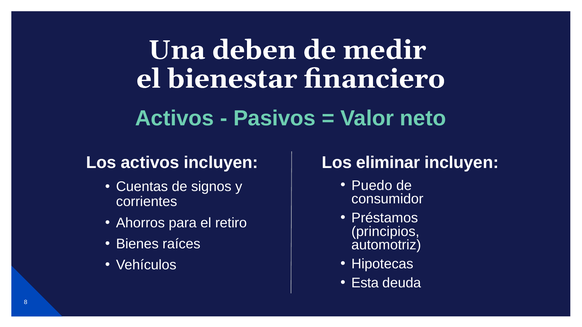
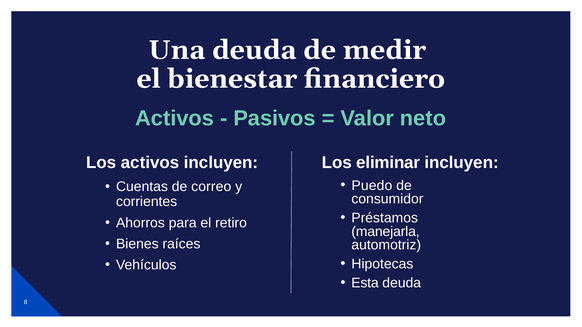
Una deben: deben -> deuda (254, 50)
signos: signos -> correo (211, 187)
principios: principios -> manejarla (386, 232)
